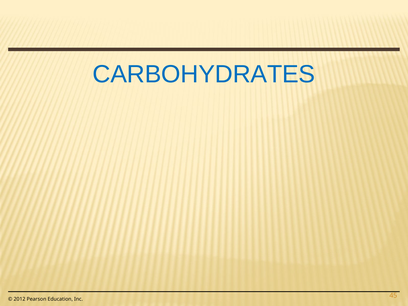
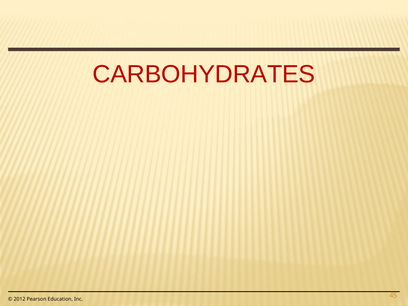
CARBOHYDRATES colour: blue -> red (204, 74)
